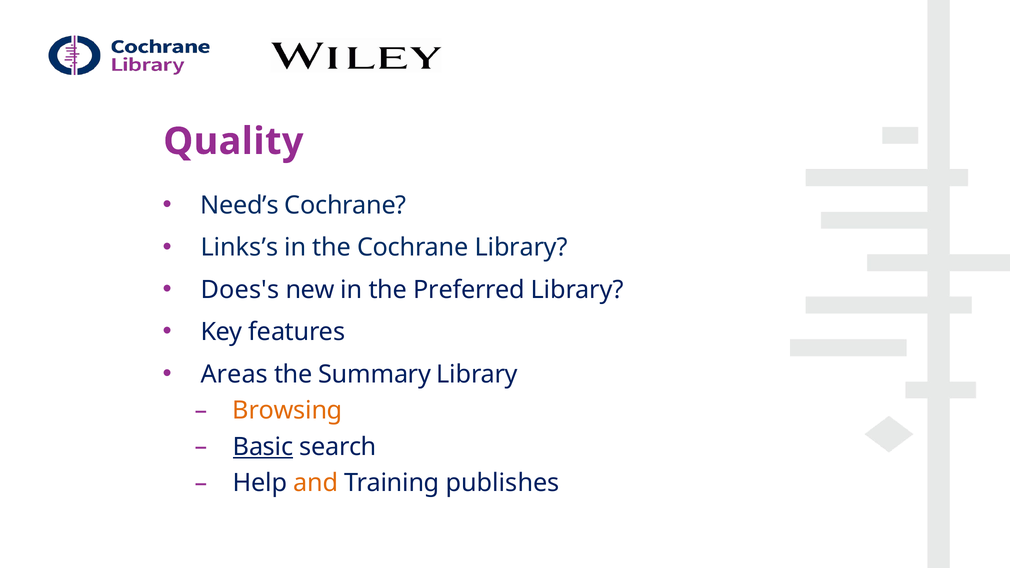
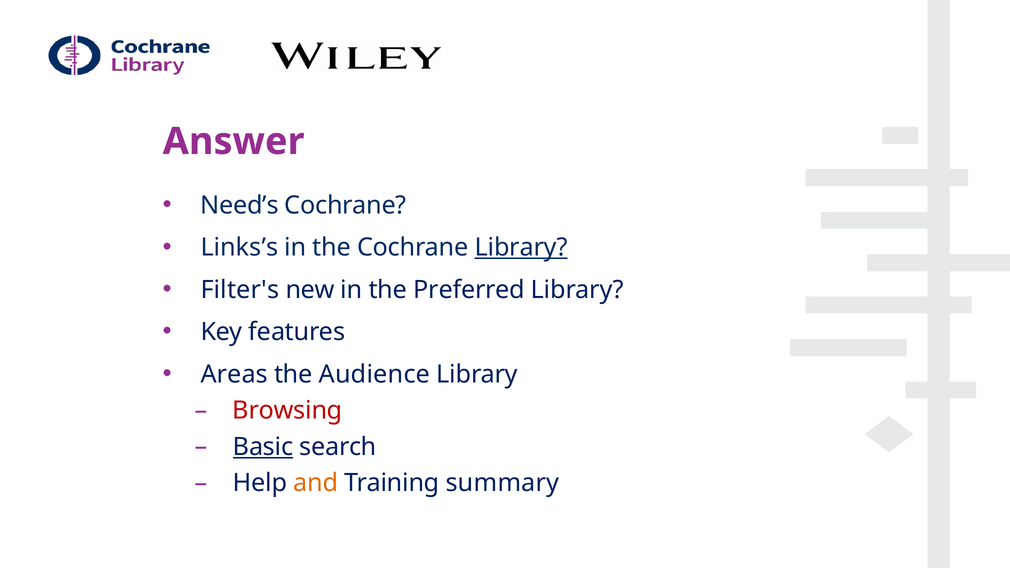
Quality: Quality -> Answer (234, 141)
Library underline: none -> present (521, 248)
Does's: Does's -> Filter's (240, 290)
Summary: Summary -> Audience (374, 374)
Browsing colour: orange -> red (287, 411)
publishes: publishes -> summary (502, 483)
